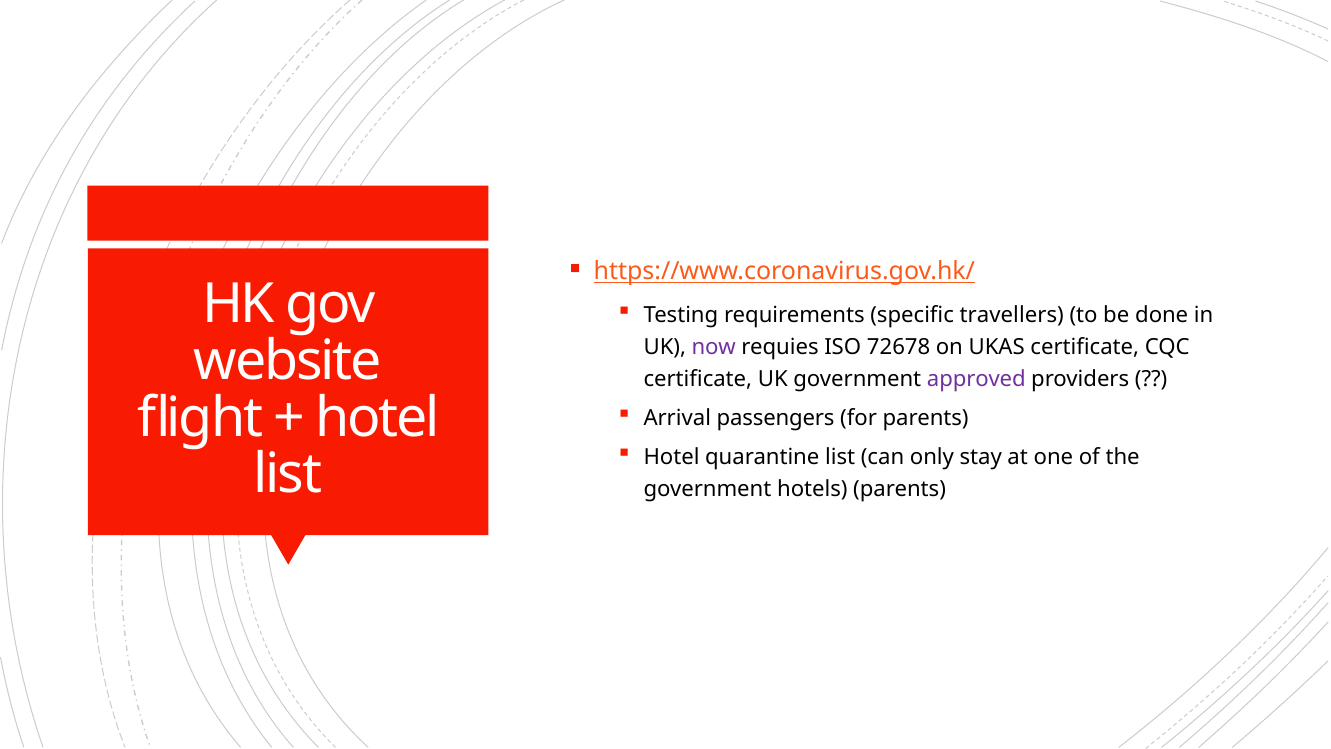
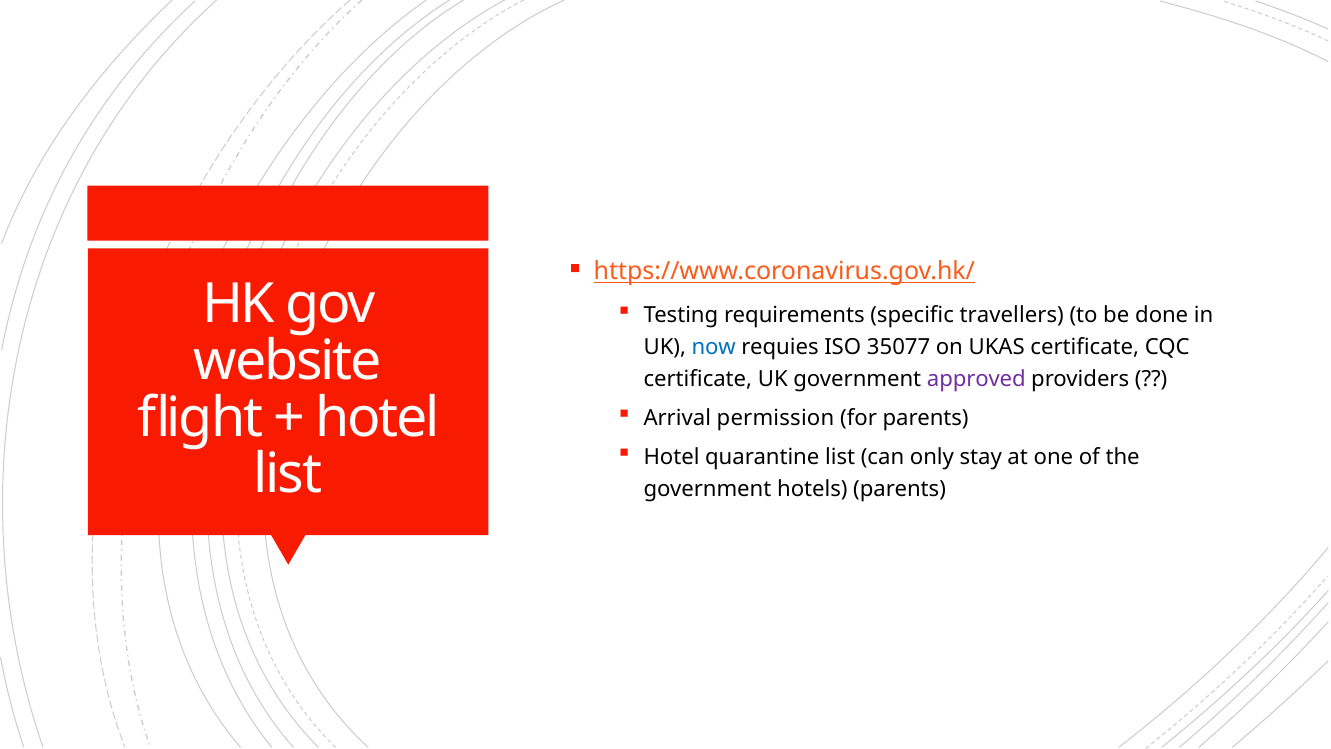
now colour: purple -> blue (714, 347)
72678: 72678 -> 35077 (899, 347)
passengers: passengers -> permission (775, 418)
